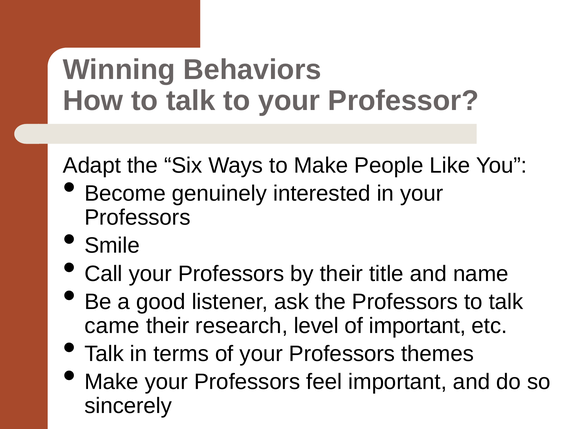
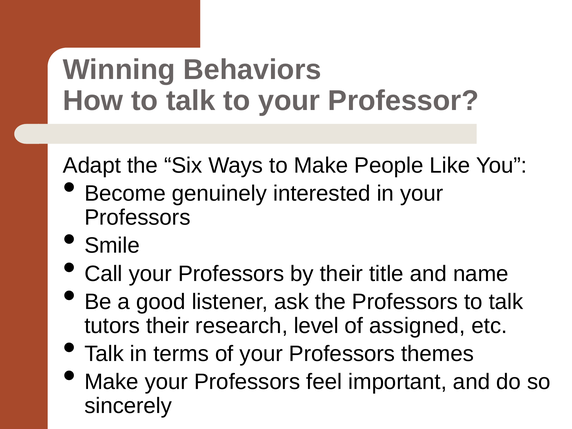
came: came -> tutors (112, 326)
of important: important -> assigned (417, 326)
